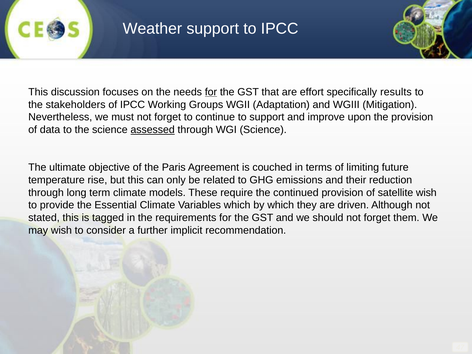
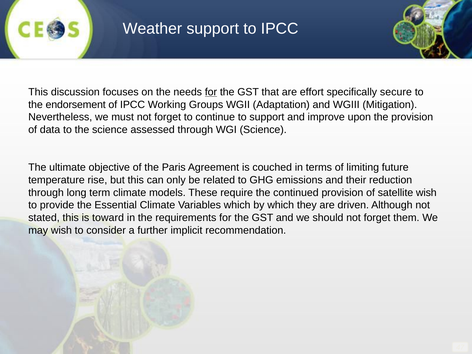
results: results -> secure (396, 92)
stakeholders: stakeholders -> endorsement (76, 105)
assessed underline: present -> none (153, 130)
tagged: tagged -> toward (108, 218)
